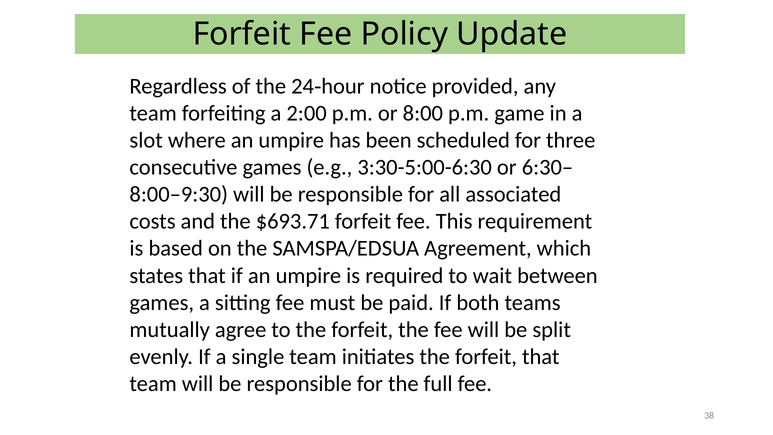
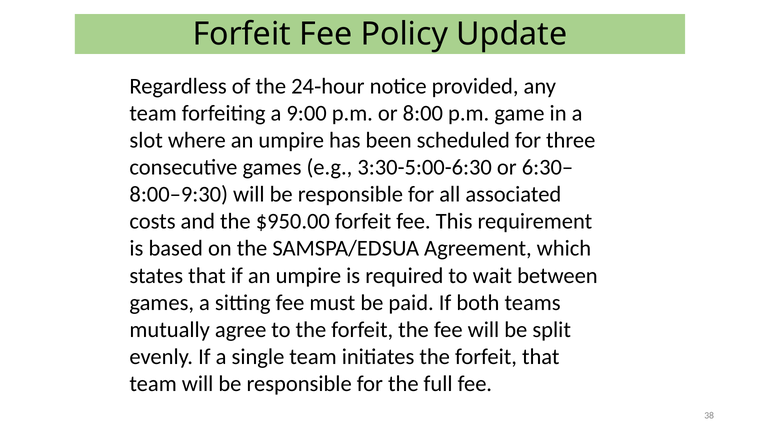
2:00: 2:00 -> 9:00 (307, 113)
$693.71: $693.71 -> $950.00 (293, 221)
